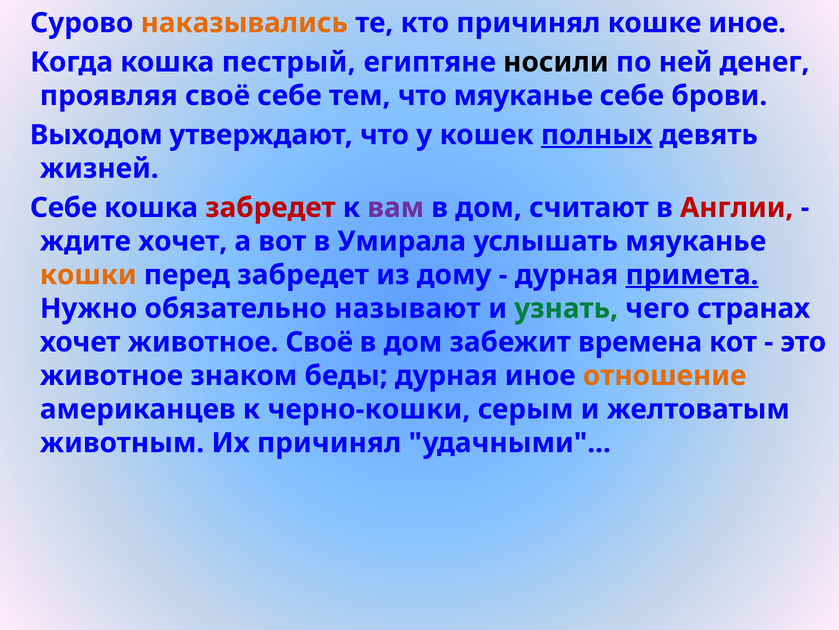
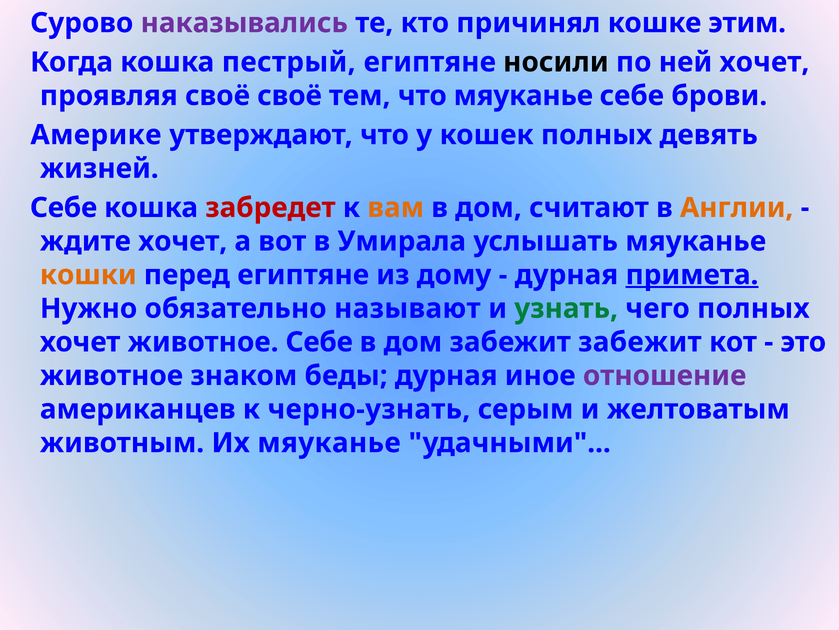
наказывались colour: orange -> purple (244, 23)
кошке иное: иное -> этим (747, 23)
ней денег: денег -> хочет (764, 62)
своё себе: себе -> своё (289, 96)
Выходом: Выходом -> Америке (96, 135)
полных underline: present -> none (597, 135)
вам colour: purple -> orange (396, 207)
Англии colour: red -> orange (737, 207)
перед забредет: забредет -> египтяне (303, 275)
чего странах: странах -> полных (753, 308)
животное Своё: Своё -> Себе (319, 342)
забежит времена: времена -> забежит (640, 342)
отношение colour: orange -> purple (665, 375)
черно-кошки: черно-кошки -> черно-узнать (369, 409)
Их причинял: причинял -> мяуканье (329, 442)
